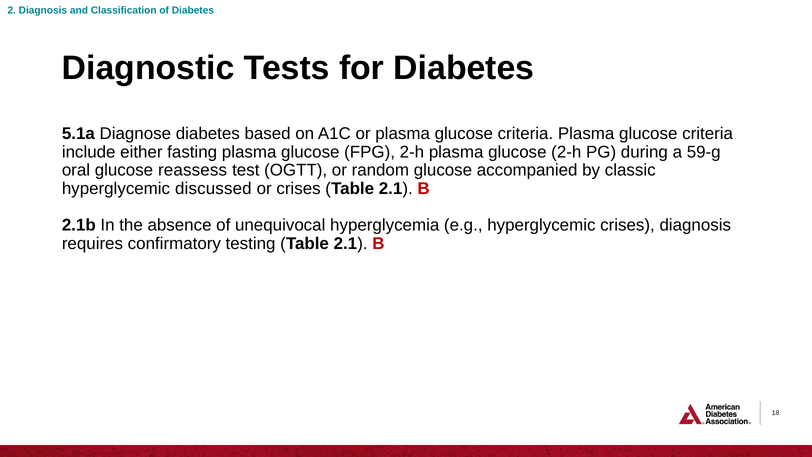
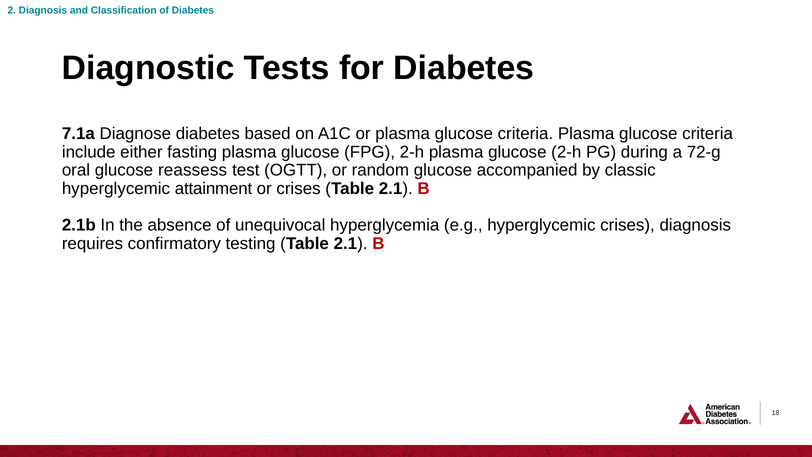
5.1a: 5.1a -> 7.1a (78, 134)
59-g: 59-g -> 72-g (704, 152)
discussed: discussed -> attainment (213, 189)
